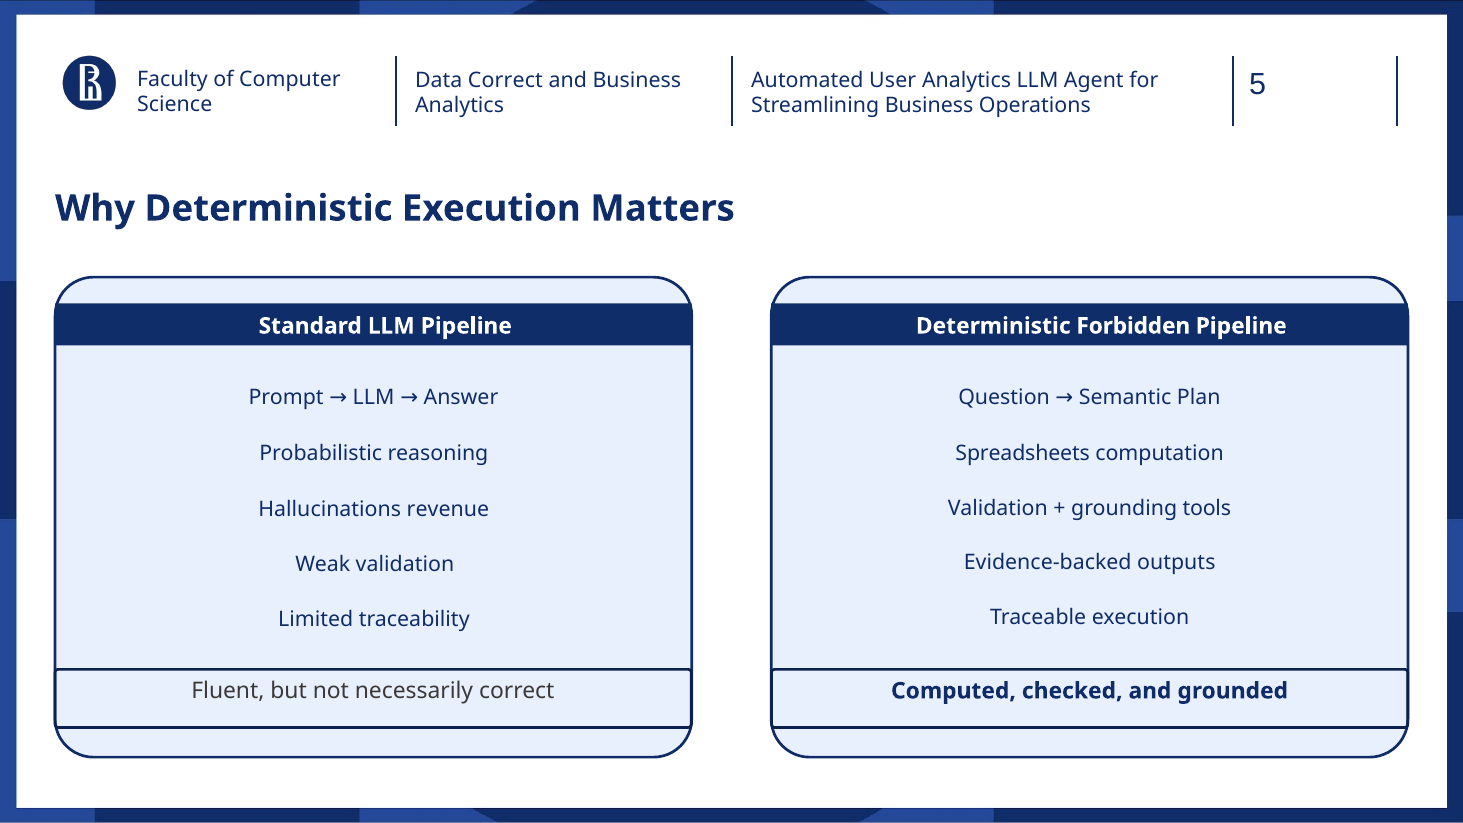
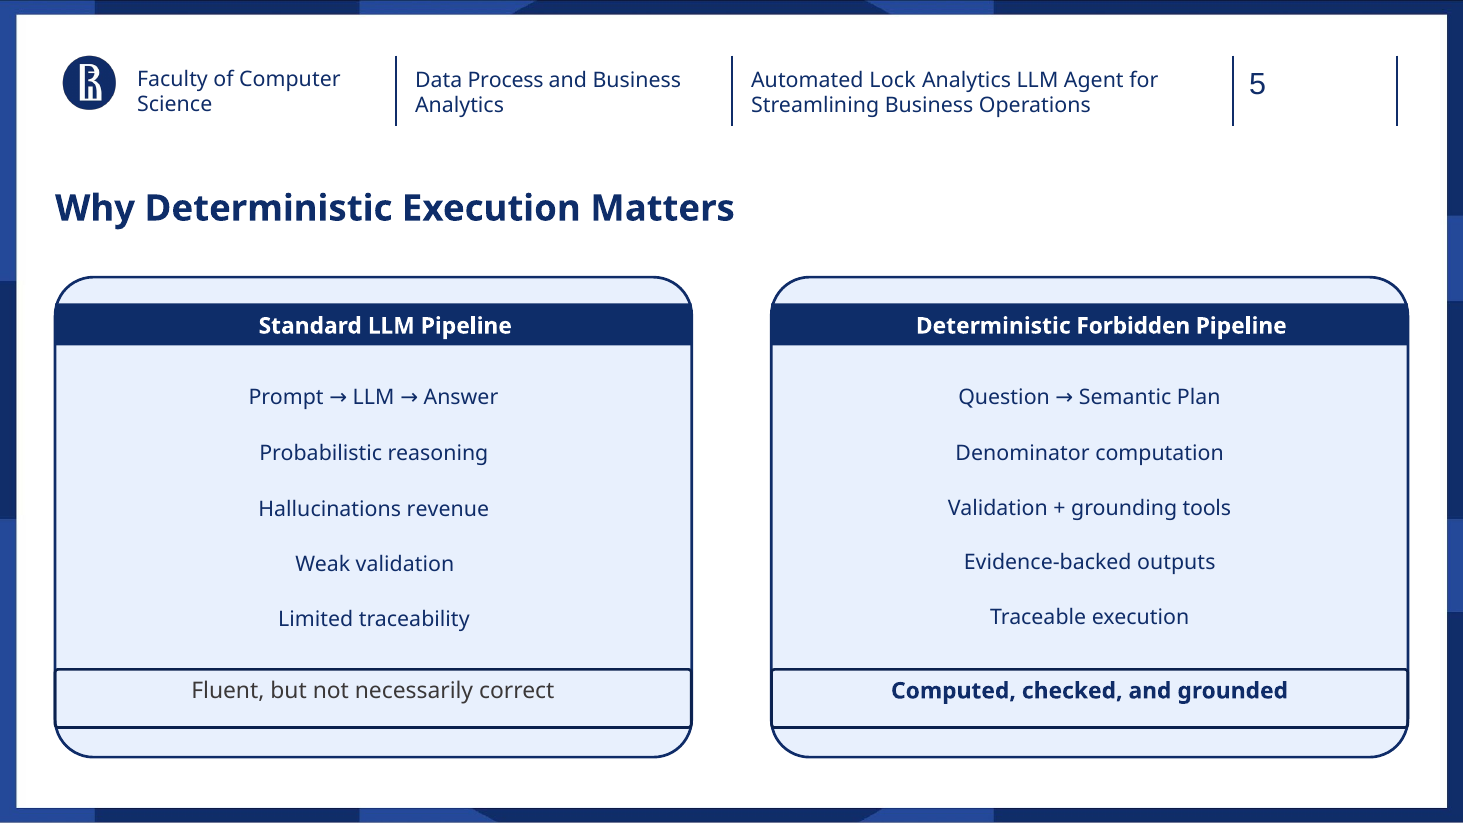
Data Correct: Correct -> Process (506, 80)
User: User -> Lock (893, 80)
Spreadsheets: Spreadsheets -> Denominator (1023, 454)
